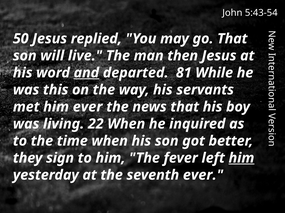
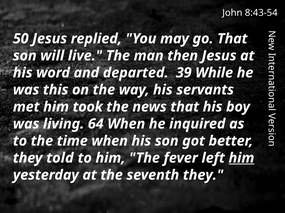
5:43-54: 5:43-54 -> 8:43-54 (261, 13)
and underline: present -> none (86, 73)
81: 81 -> 39 (184, 73)
him ever: ever -> took (88, 107)
22: 22 -> 64 (96, 124)
sign: sign -> told (60, 158)
seventh ever: ever -> they (203, 176)
